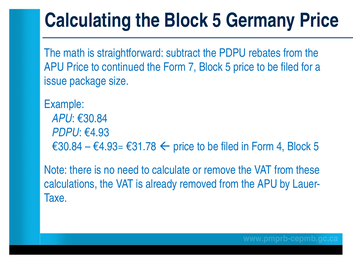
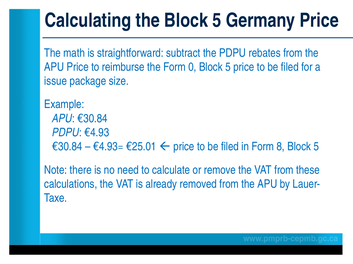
continued: continued -> reimburse (123, 67)
7: 7 -> 0 (192, 67)
€31.78: €31.78 -> €25.01 (141, 147)
4: 4 -> 8 (281, 147)
